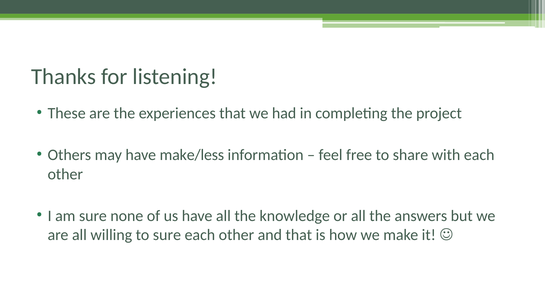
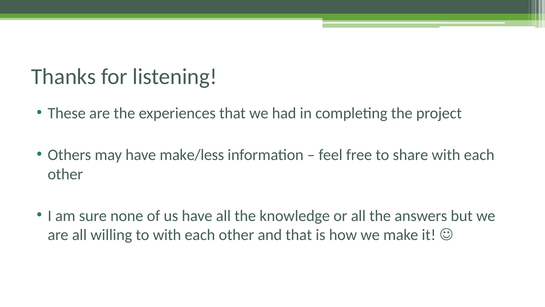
to sure: sure -> with (167, 235)
